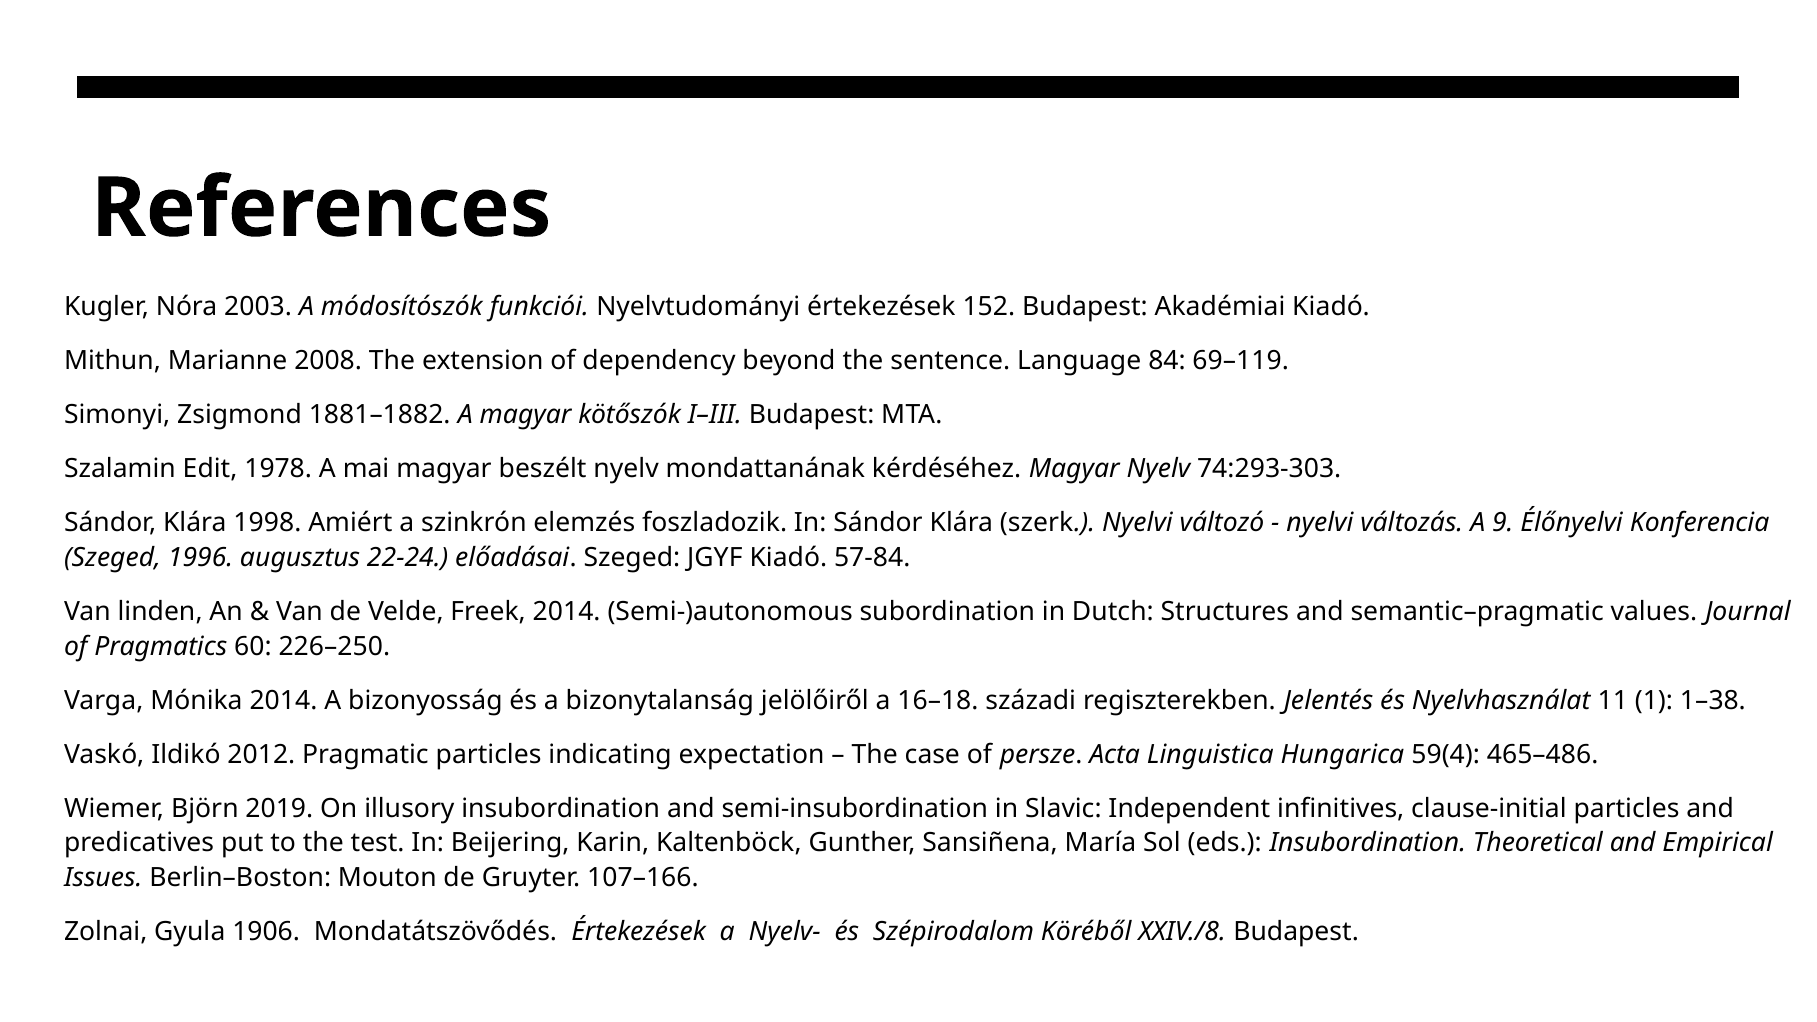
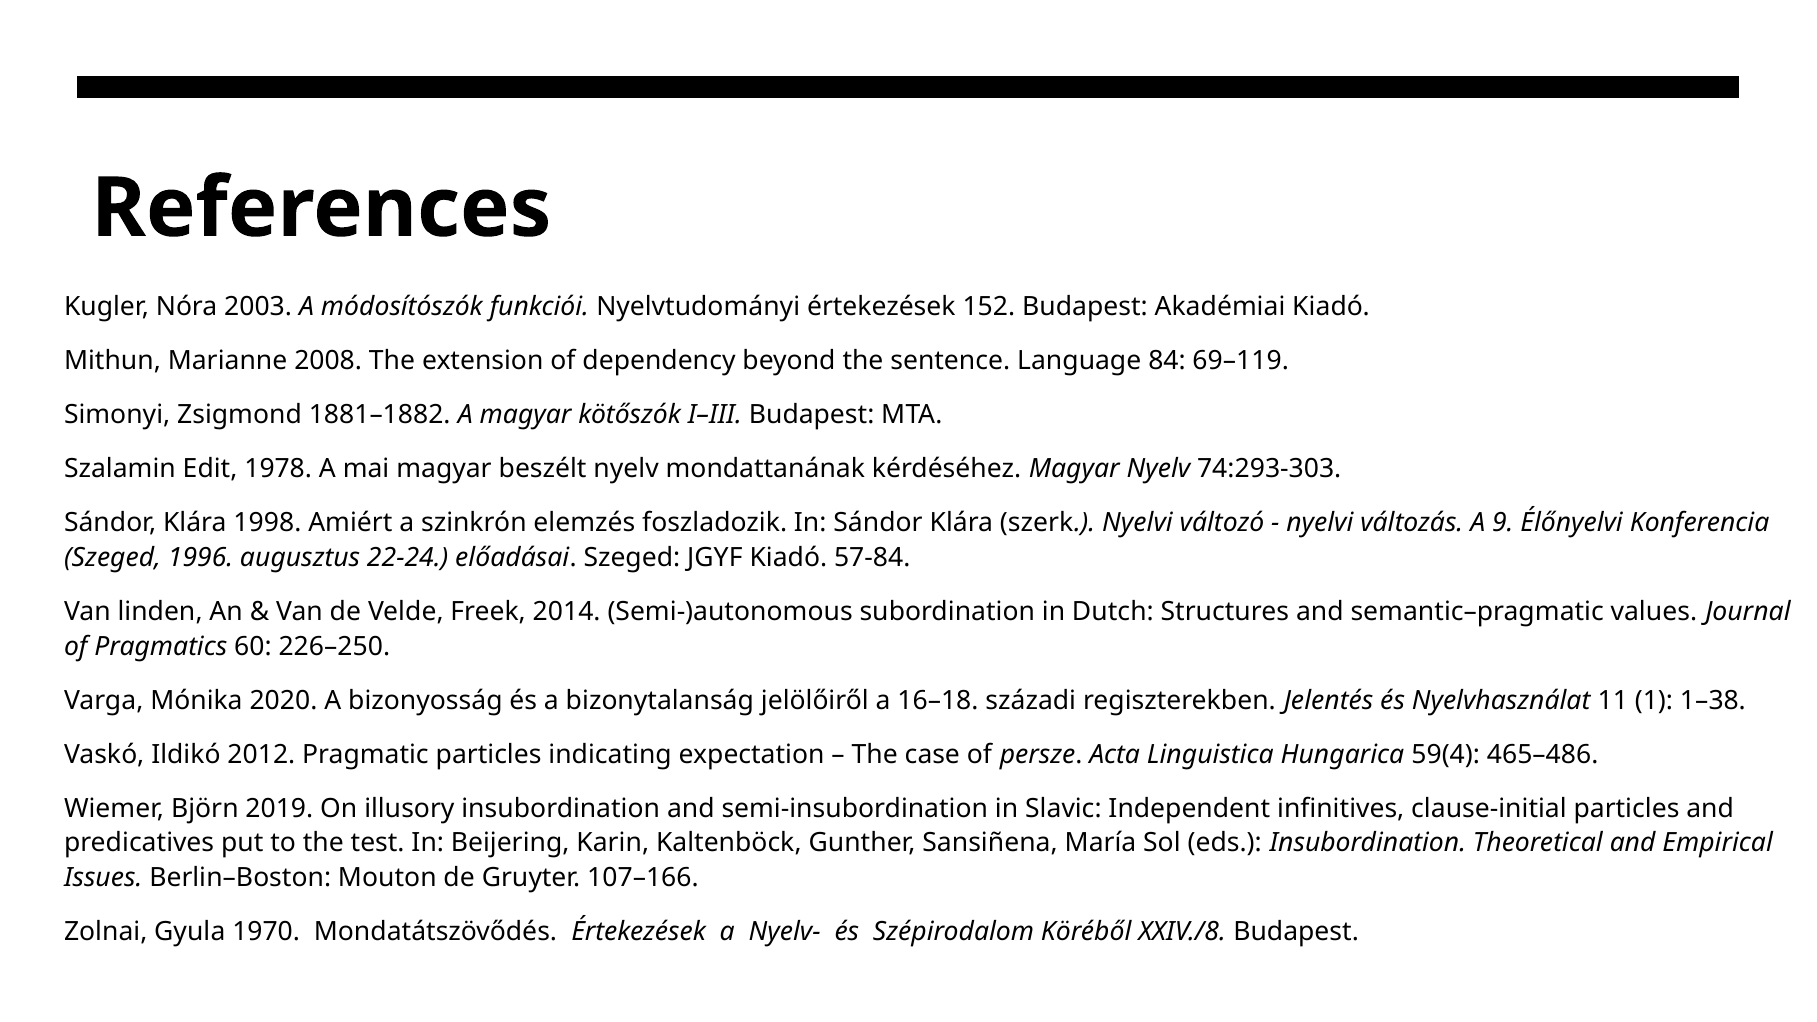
Mónika 2014: 2014 -> 2020 (283, 700)
1906: 1906 -> 1970 (266, 932)
